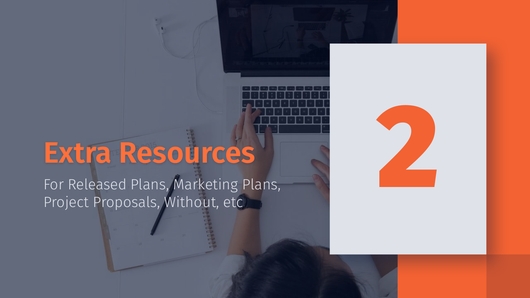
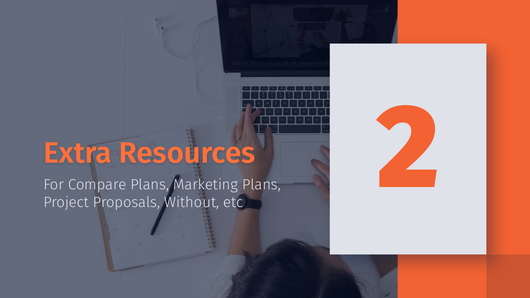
Released: Released -> Compare (97, 185)
